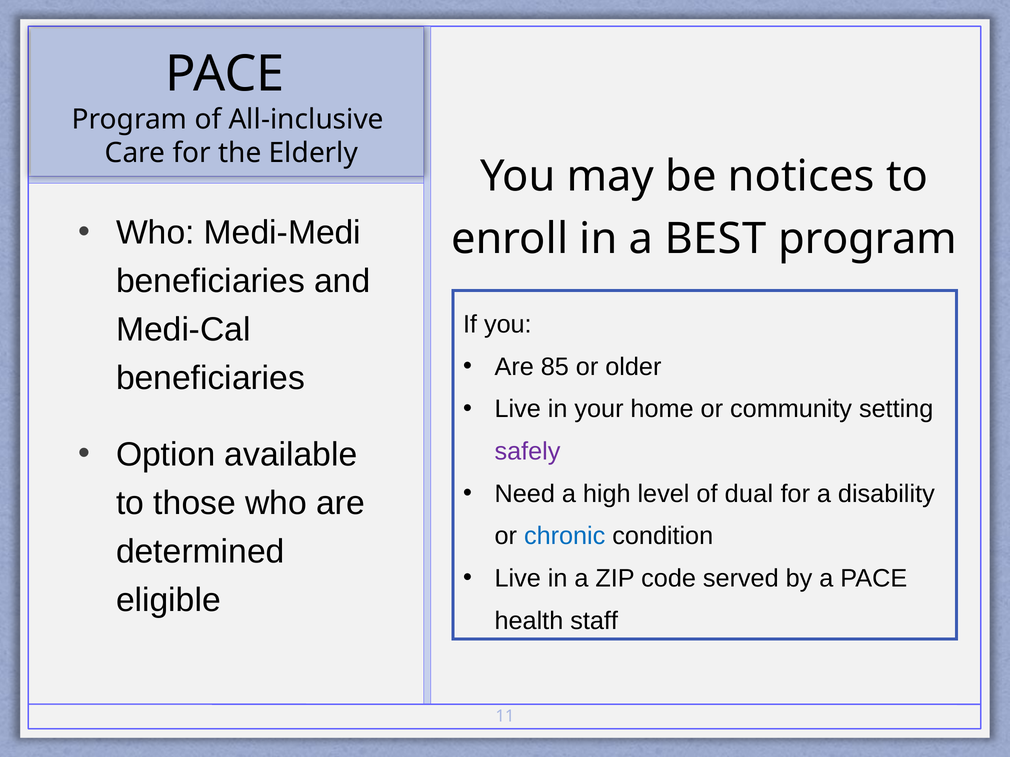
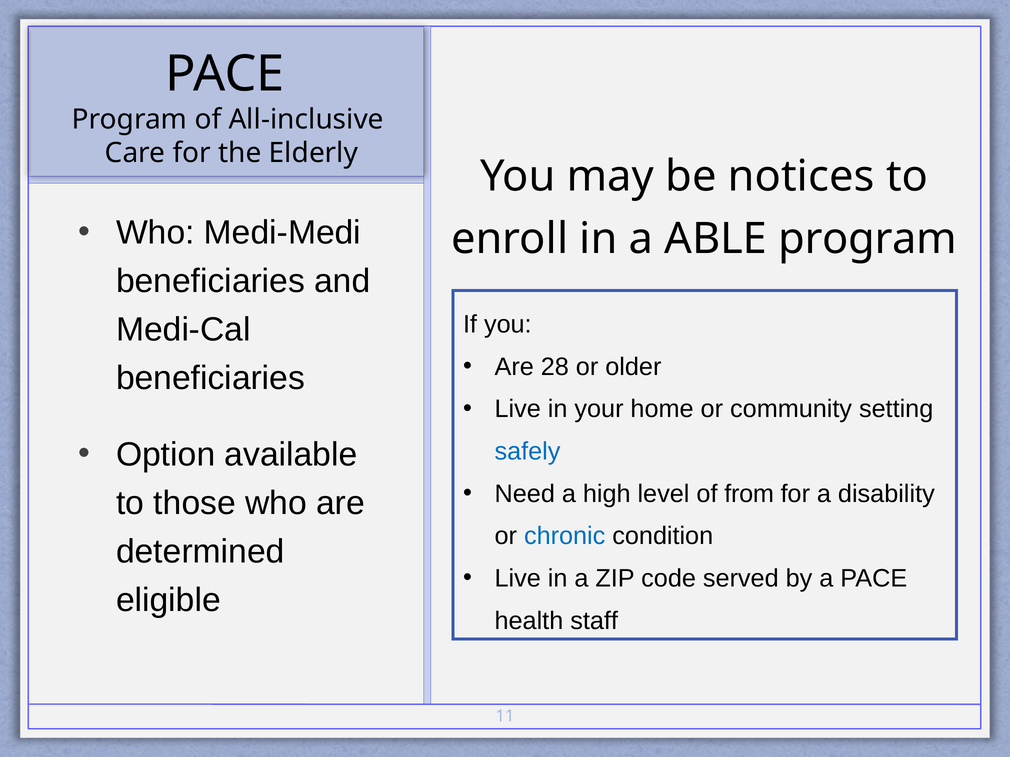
BEST: BEST -> ABLE (716, 239)
85: 85 -> 28 (555, 367)
safely colour: purple -> blue (528, 452)
dual: dual -> from (749, 494)
